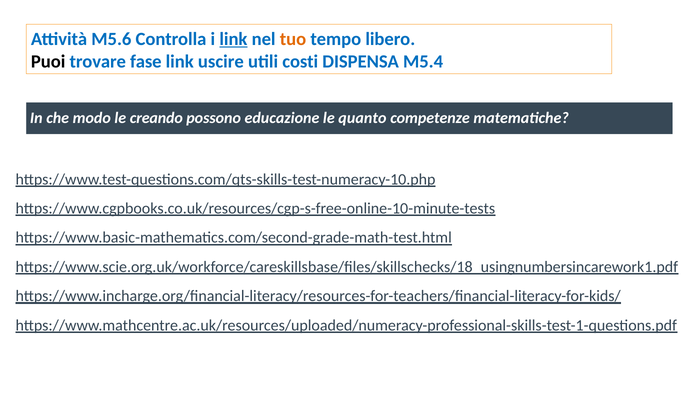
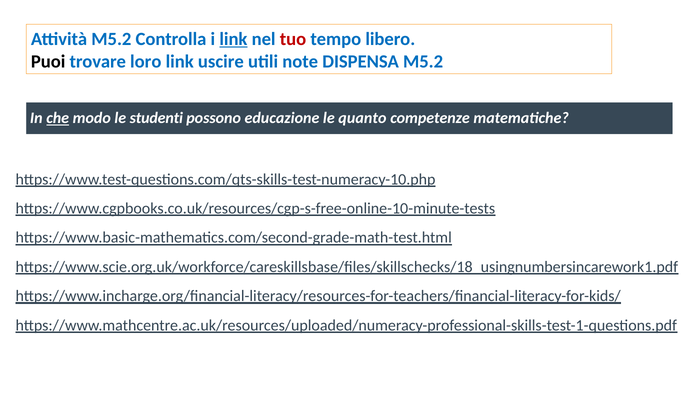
Attività M5.6: M5.6 -> M5.2 (111, 39)
tuo colour: orange -> red (293, 39)
fase: fase -> loro (146, 61)
costi: costi -> note (300, 61)
DISPENSA M5.4: M5.4 -> M5.2 (423, 61)
che underline: none -> present (58, 118)
creando: creando -> studenti (156, 118)
